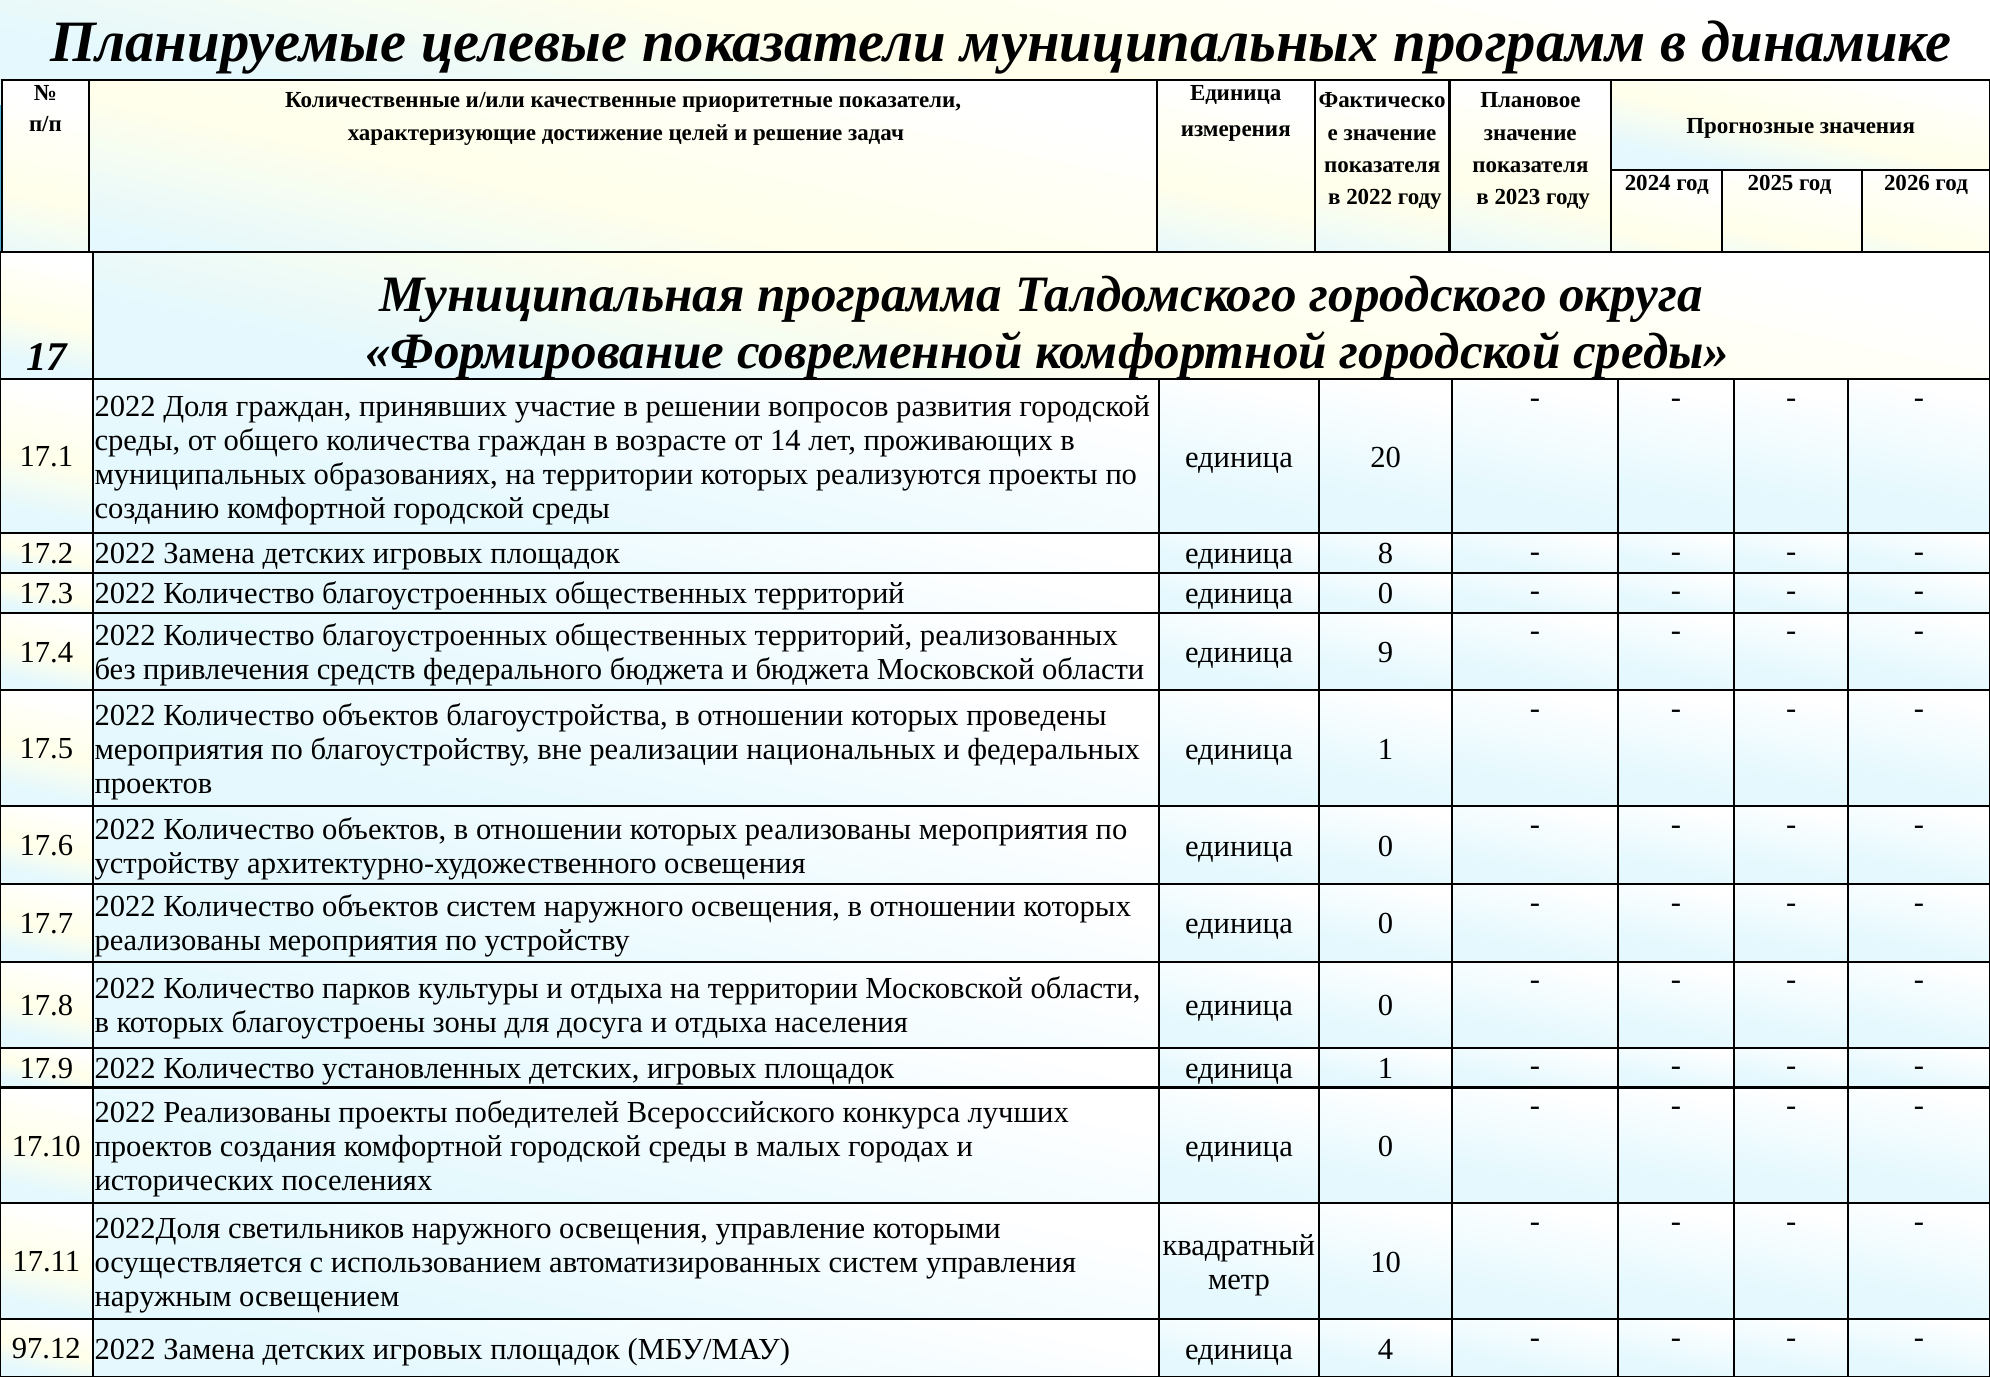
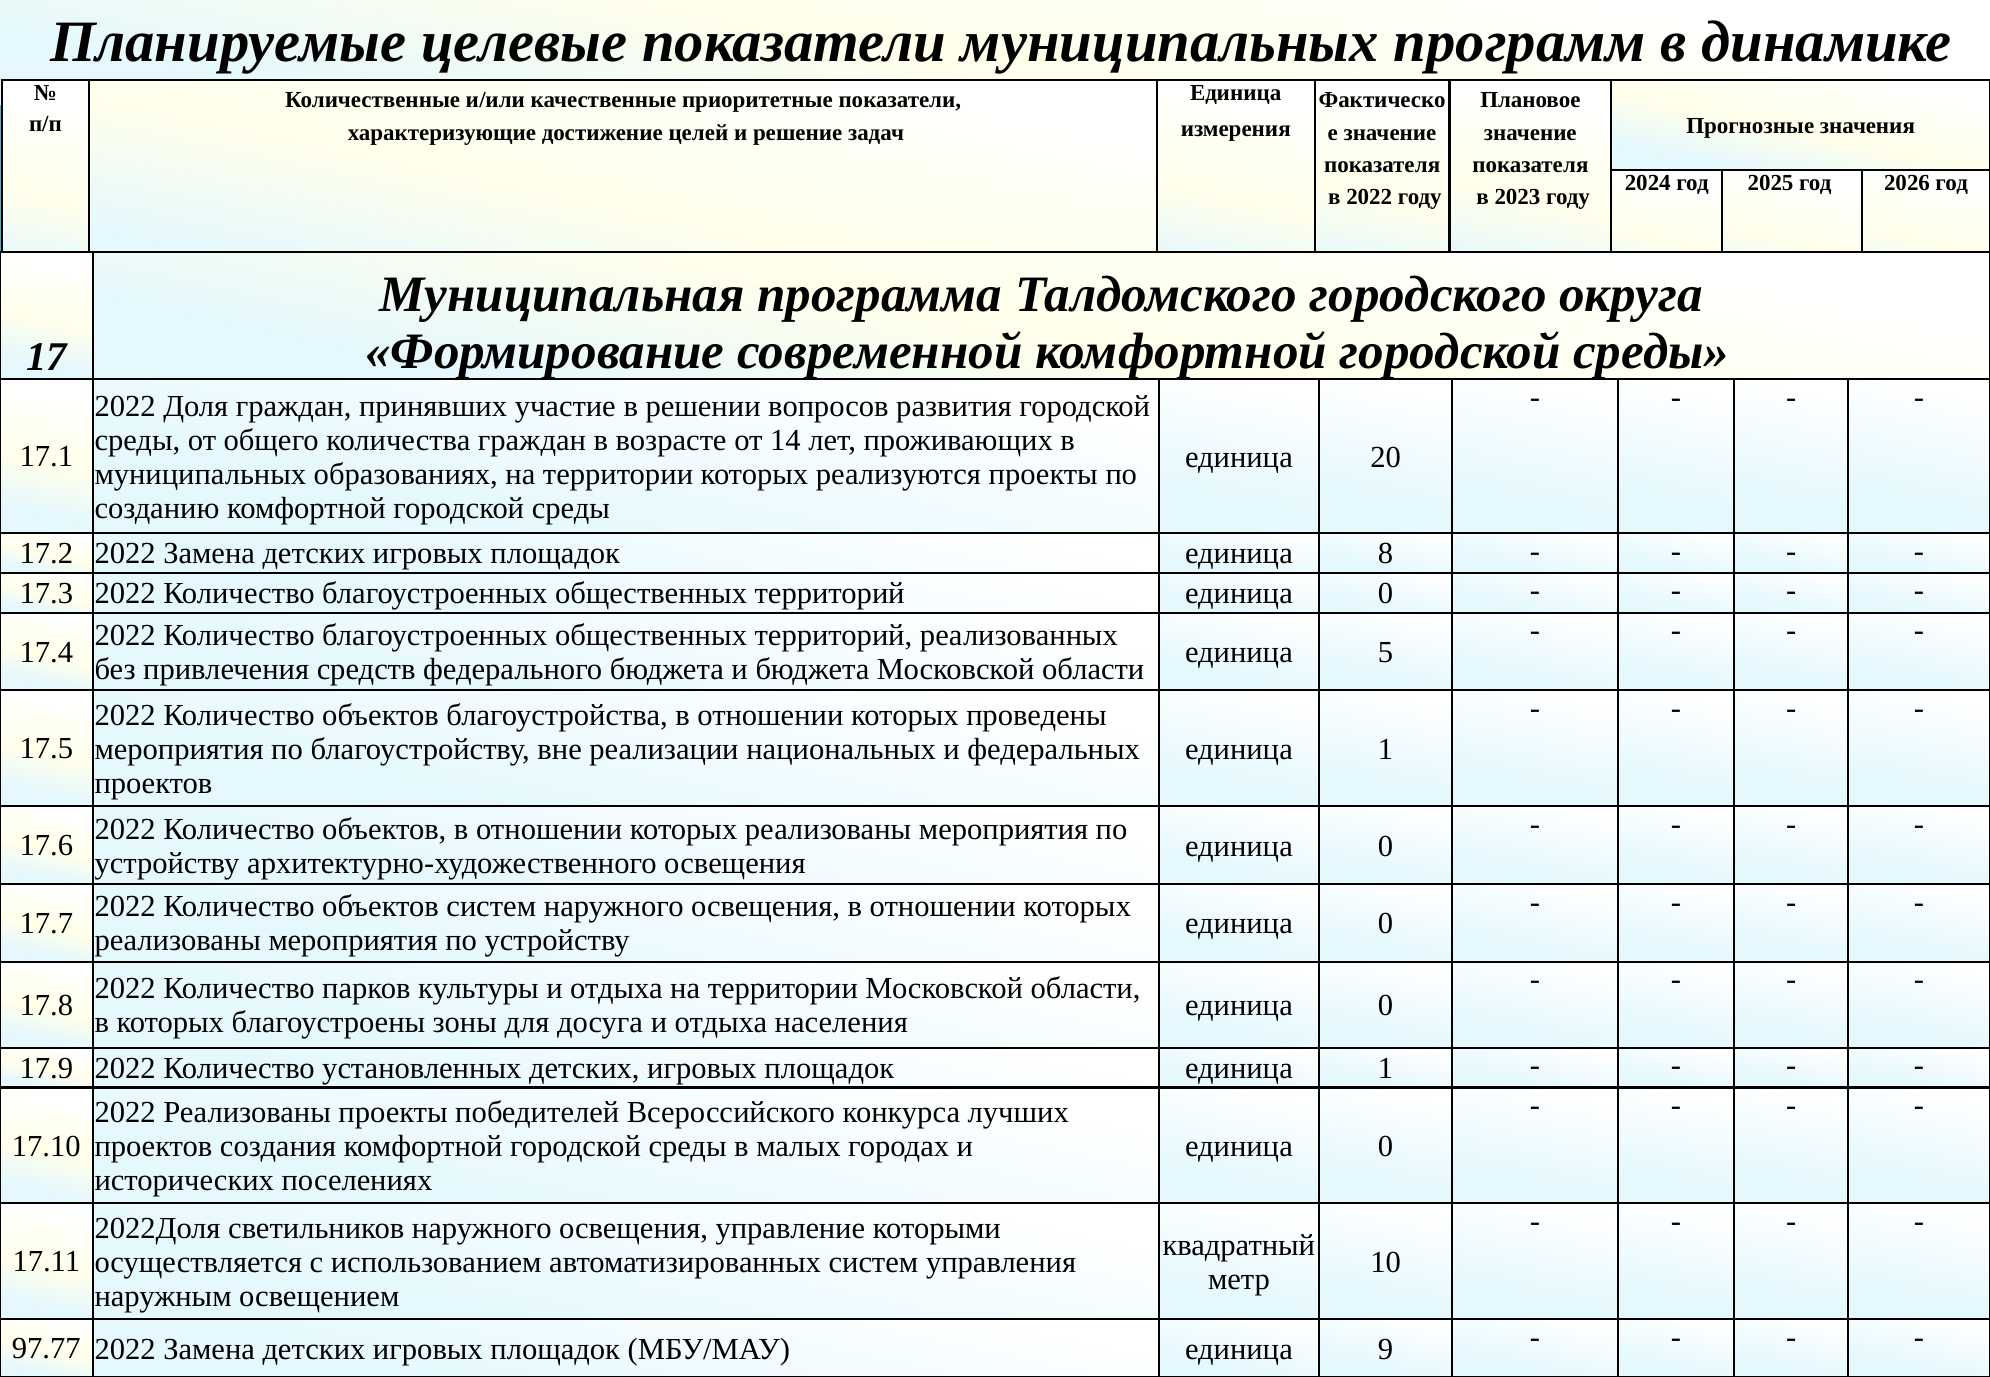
единица 9: 9 -> 5 (1386, 653)
97.12: 97.12 -> 97.77 (46, 1349)
единица 4: 4 -> 9 (1386, 1350)
